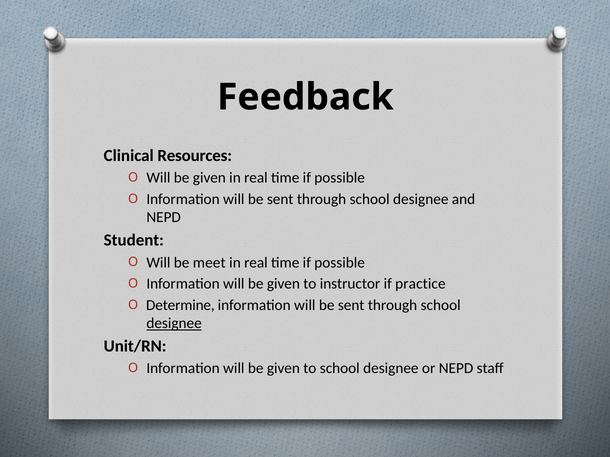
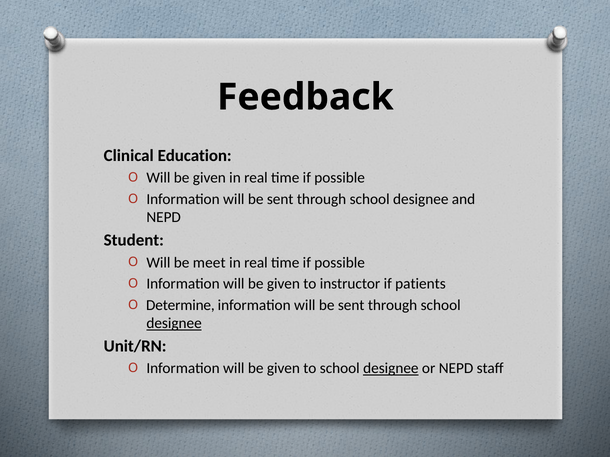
Resources: Resources -> Education (195, 156)
practice: practice -> patients (420, 284)
designee underline: none -> present (391, 369)
